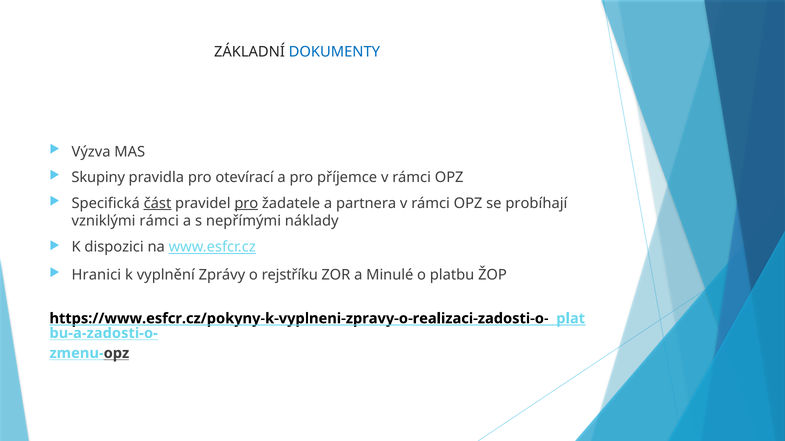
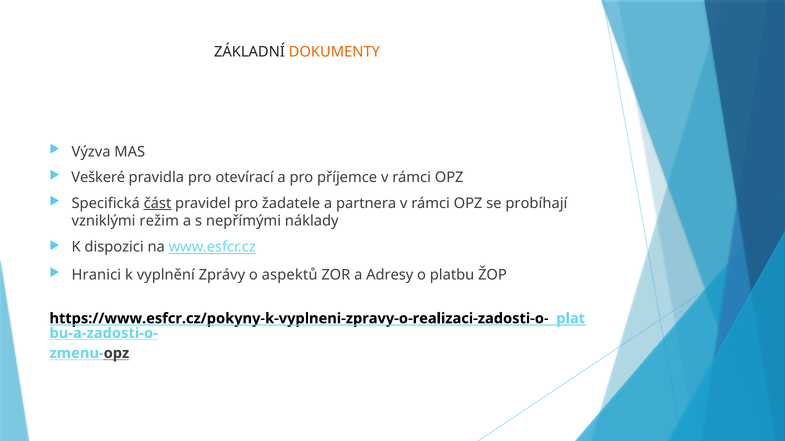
DOKUMENTY colour: blue -> orange (334, 52)
Skupiny: Skupiny -> Veškeré (98, 178)
pro underline: present -> none (246, 204)
vzniklými rámci: rámci -> režim (159, 221)
rejstříku: rejstříku -> aspektů (290, 275)
Minulé: Minulé -> Adresy (390, 275)
